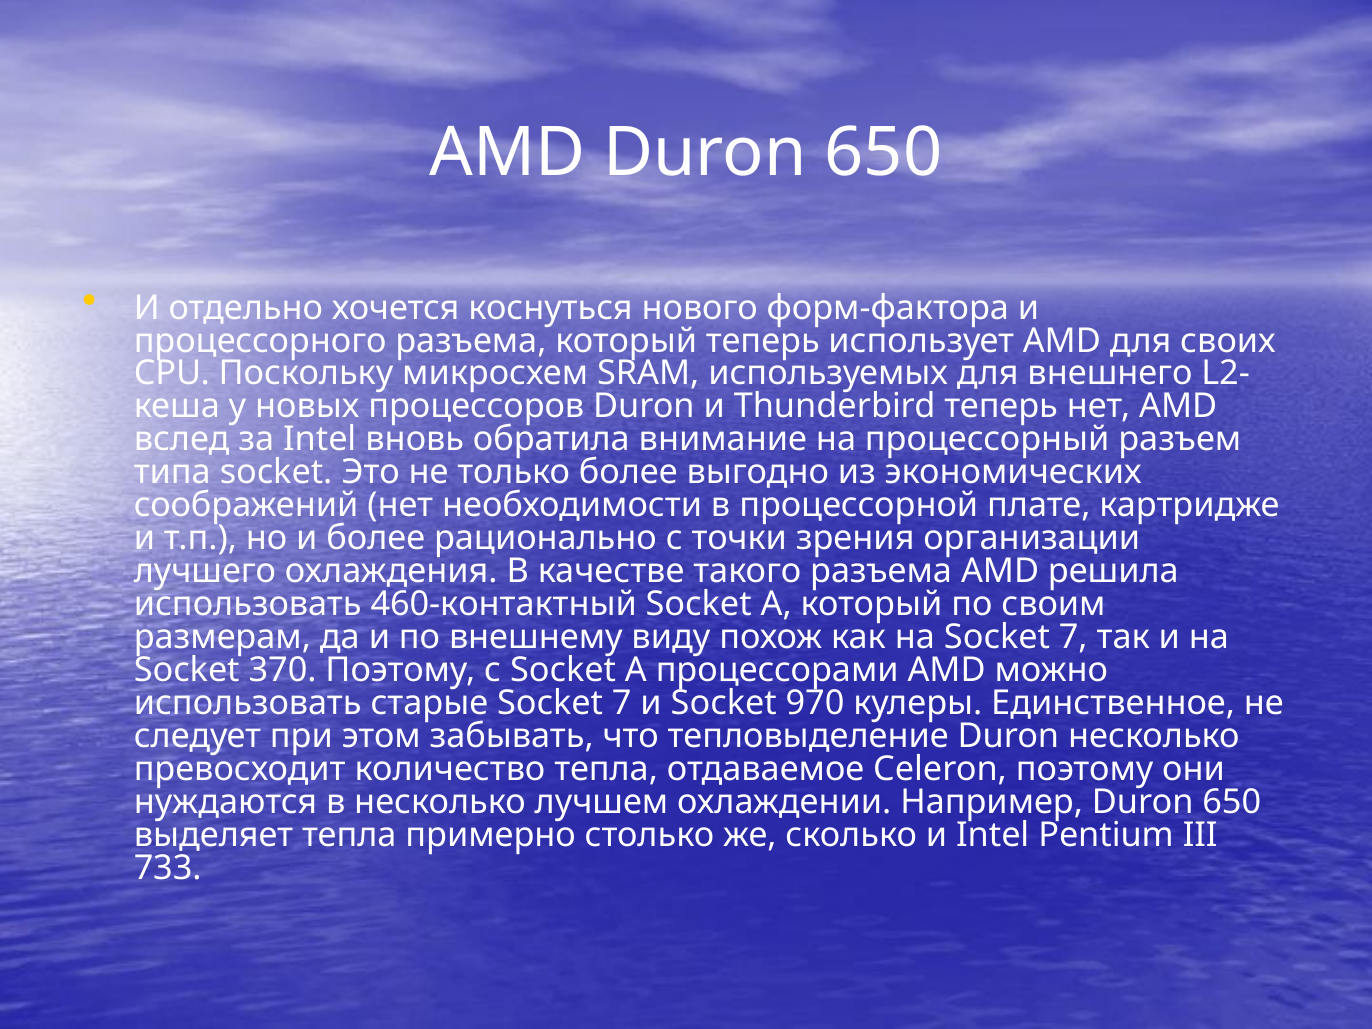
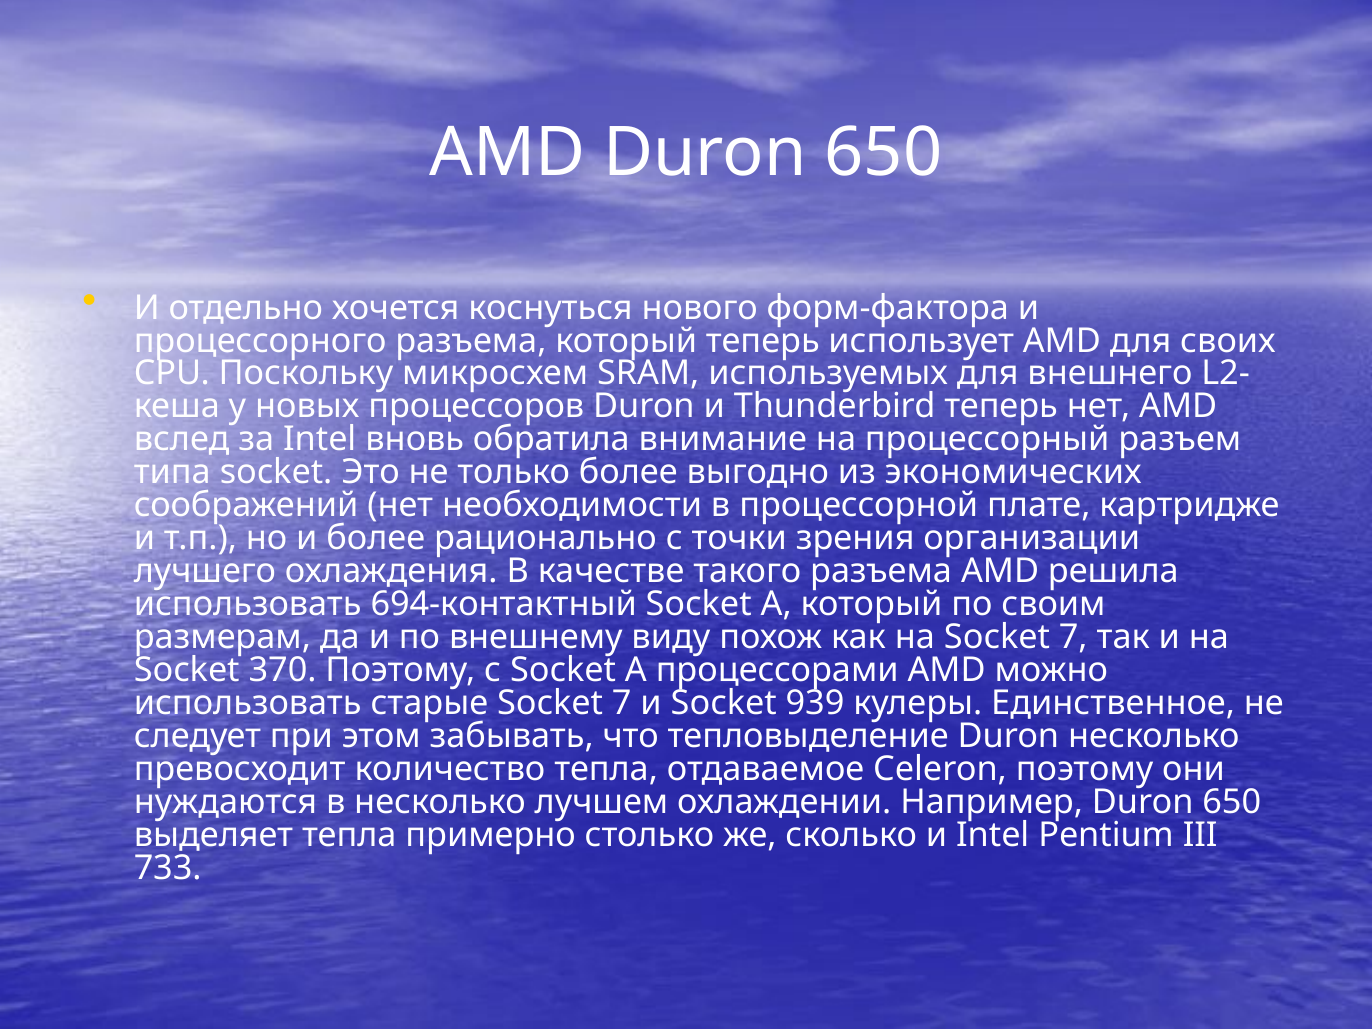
460-контактный: 460-контактный -> 694-контактный (504, 604)
970: 970 -> 939 (815, 703)
